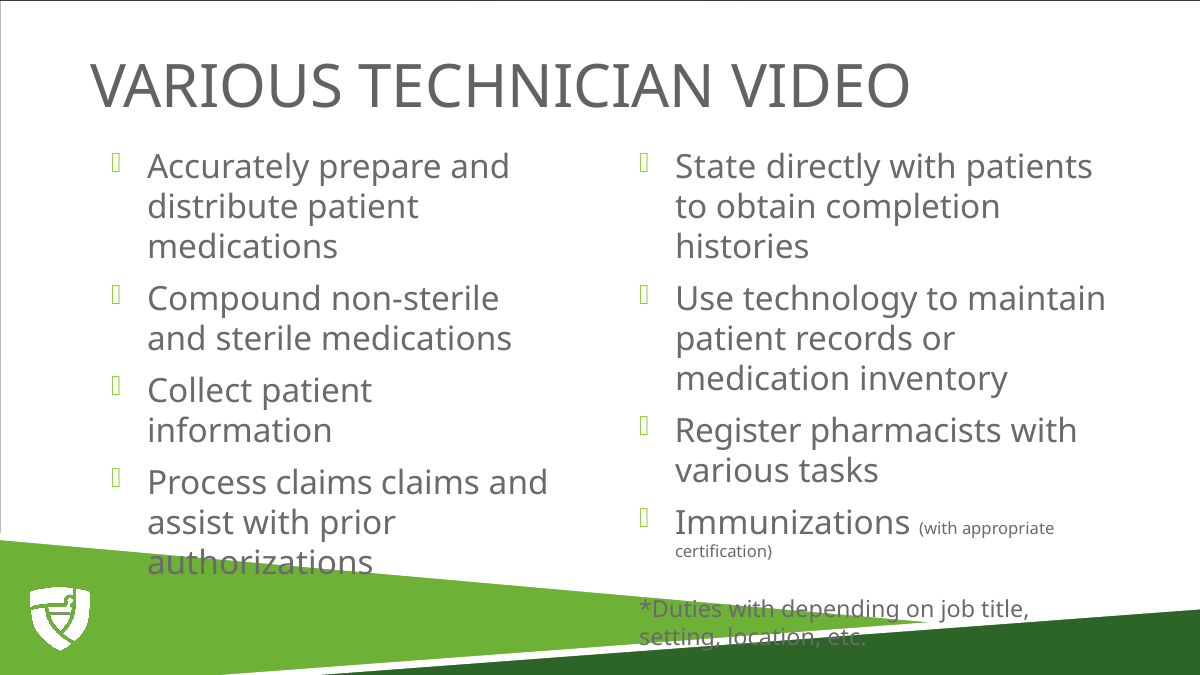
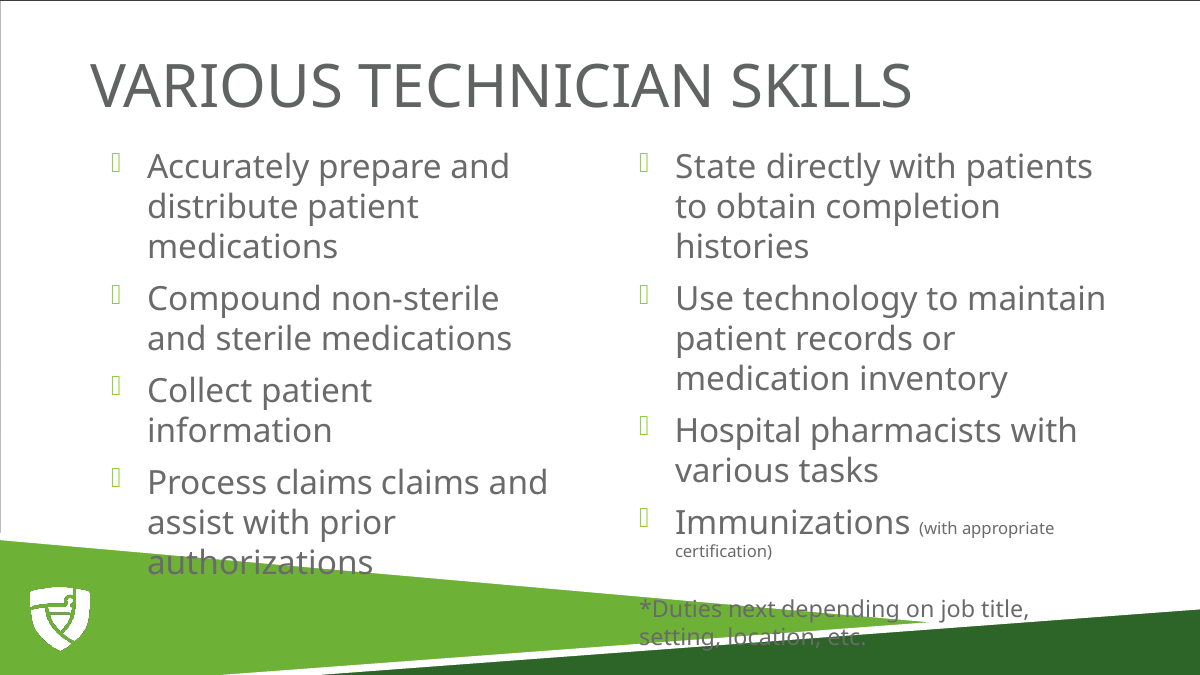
VIDEO: VIDEO -> SKILLS (822, 87)
Register: Register -> Hospital (738, 431)
with: with -> next (752, 610)
